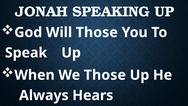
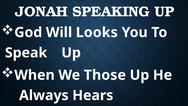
Will Those: Those -> Looks (97, 32)
